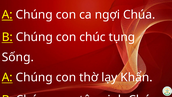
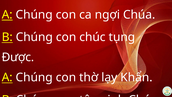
Sống: Sống -> Được (18, 57)
